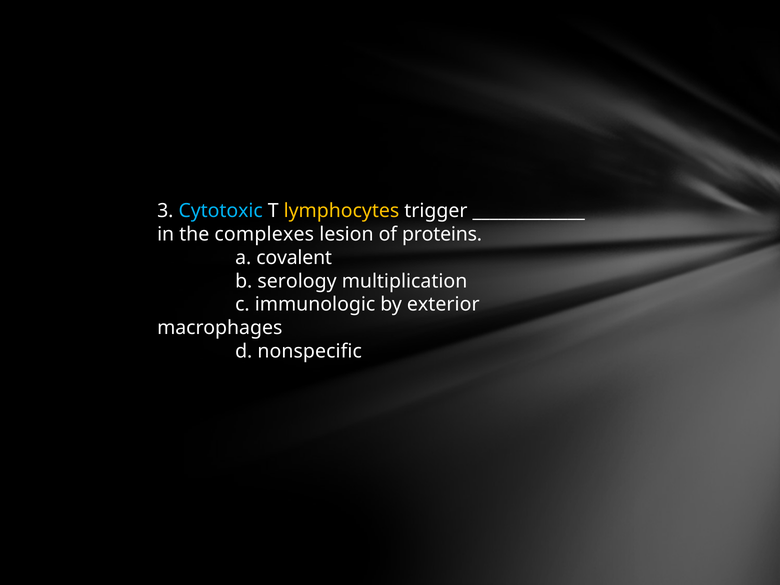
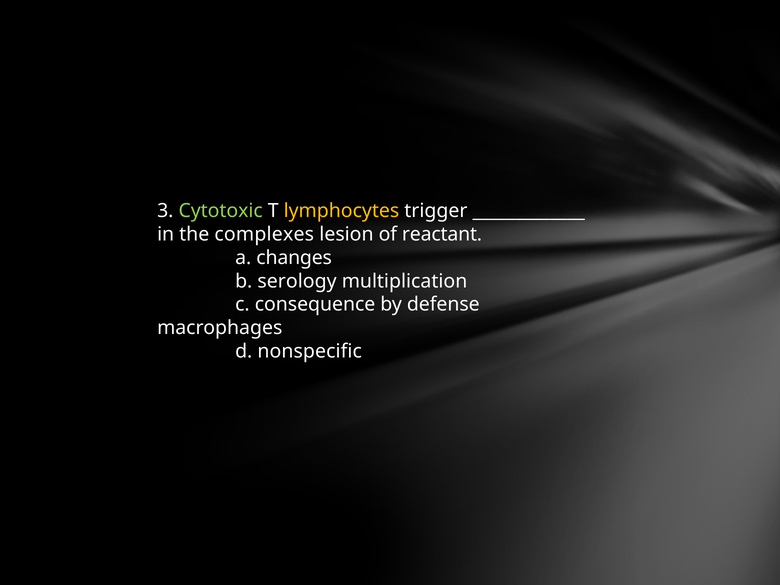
Cytotoxic colour: light blue -> light green (221, 211)
proteins: proteins -> reactant (442, 234)
covalent: covalent -> changes (294, 258)
immunologic: immunologic -> consequence (315, 305)
exterior: exterior -> defense (443, 305)
